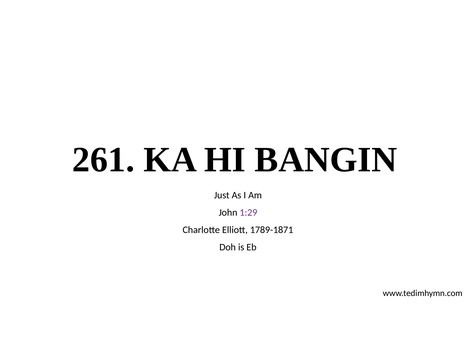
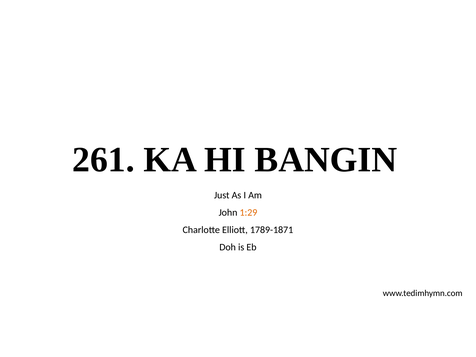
1:29 colour: purple -> orange (248, 213)
